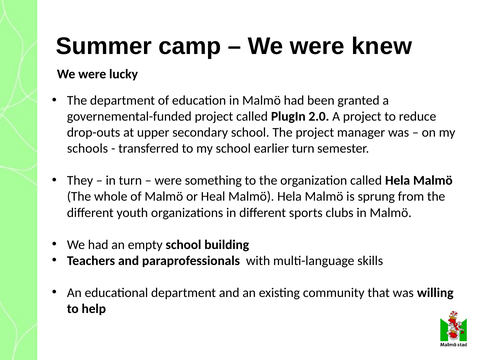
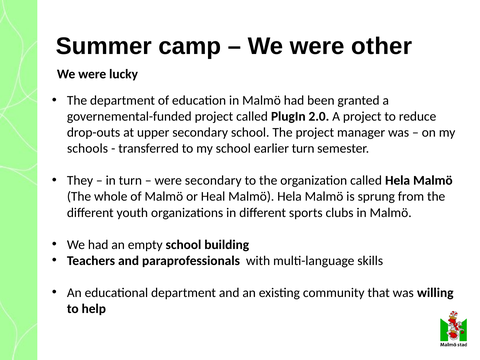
knew: knew -> other (382, 46)
were something: something -> secondary (213, 181)
